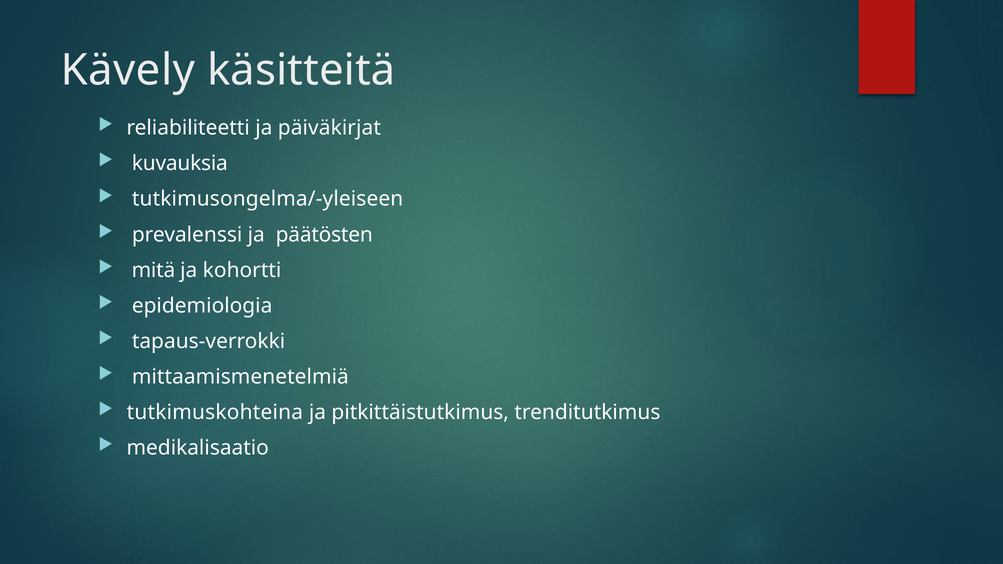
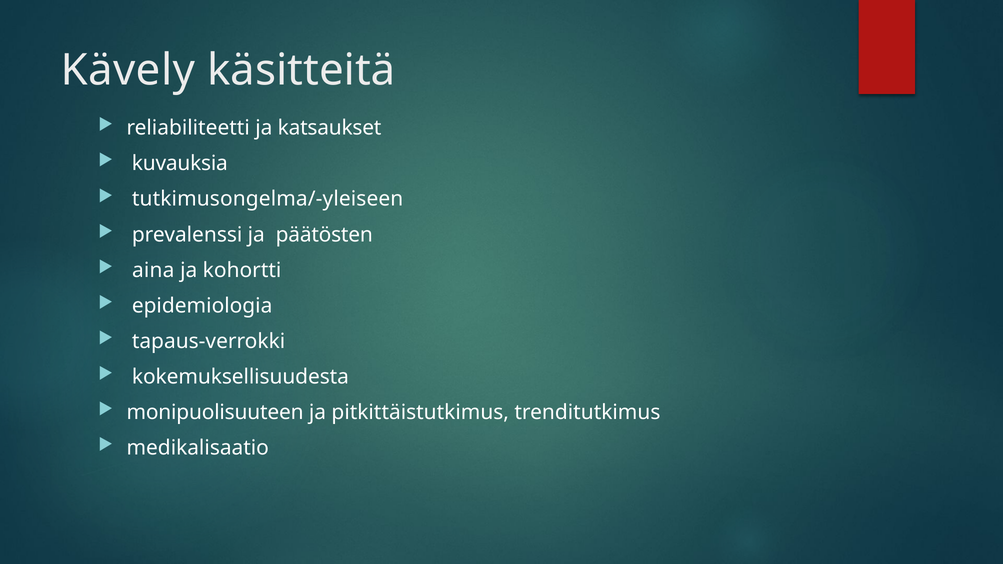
päiväkirjat: päiväkirjat -> katsaukset (330, 128)
mitä: mitä -> aina (153, 270)
mittaamismenetelmiä: mittaamismenetelmiä -> kokemuksellisuudesta (240, 377)
tutkimuskohteina: tutkimuskohteina -> monipuolisuuteen (215, 413)
